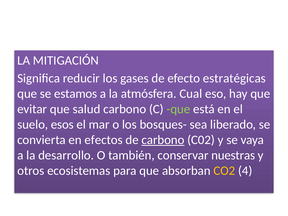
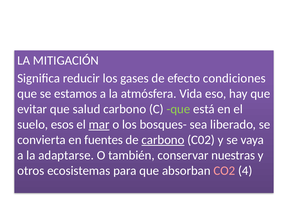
estratégicas: estratégicas -> condiciones (234, 78)
Cual: Cual -> Vida (191, 94)
mar underline: none -> present (99, 124)
efectos: efectos -> fuentes (104, 140)
desarrollo: desarrollo -> adaptarse (66, 155)
CO2 colour: yellow -> pink (224, 171)
